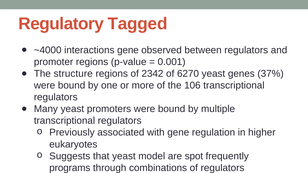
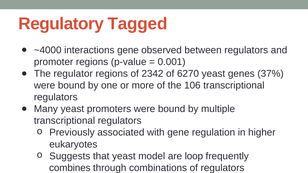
structure: structure -> regulator (73, 74)
spot: spot -> loop (194, 156)
programs: programs -> combines (70, 168)
